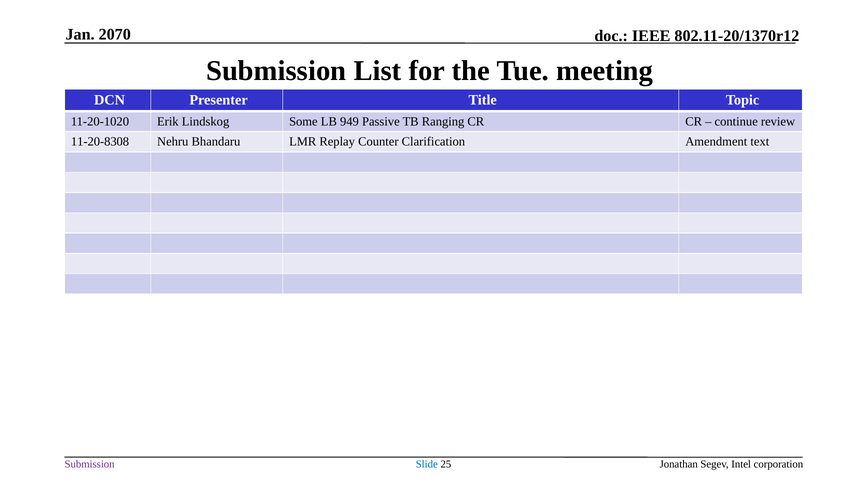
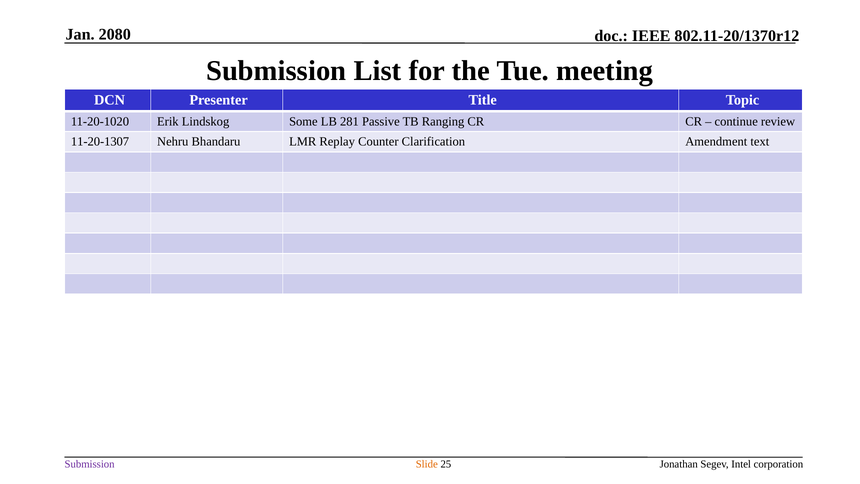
2070: 2070 -> 2080 (115, 34)
949: 949 -> 281 (349, 121)
11-20-8308: 11-20-8308 -> 11-20-1307 (100, 142)
Slide colour: blue -> orange (427, 464)
